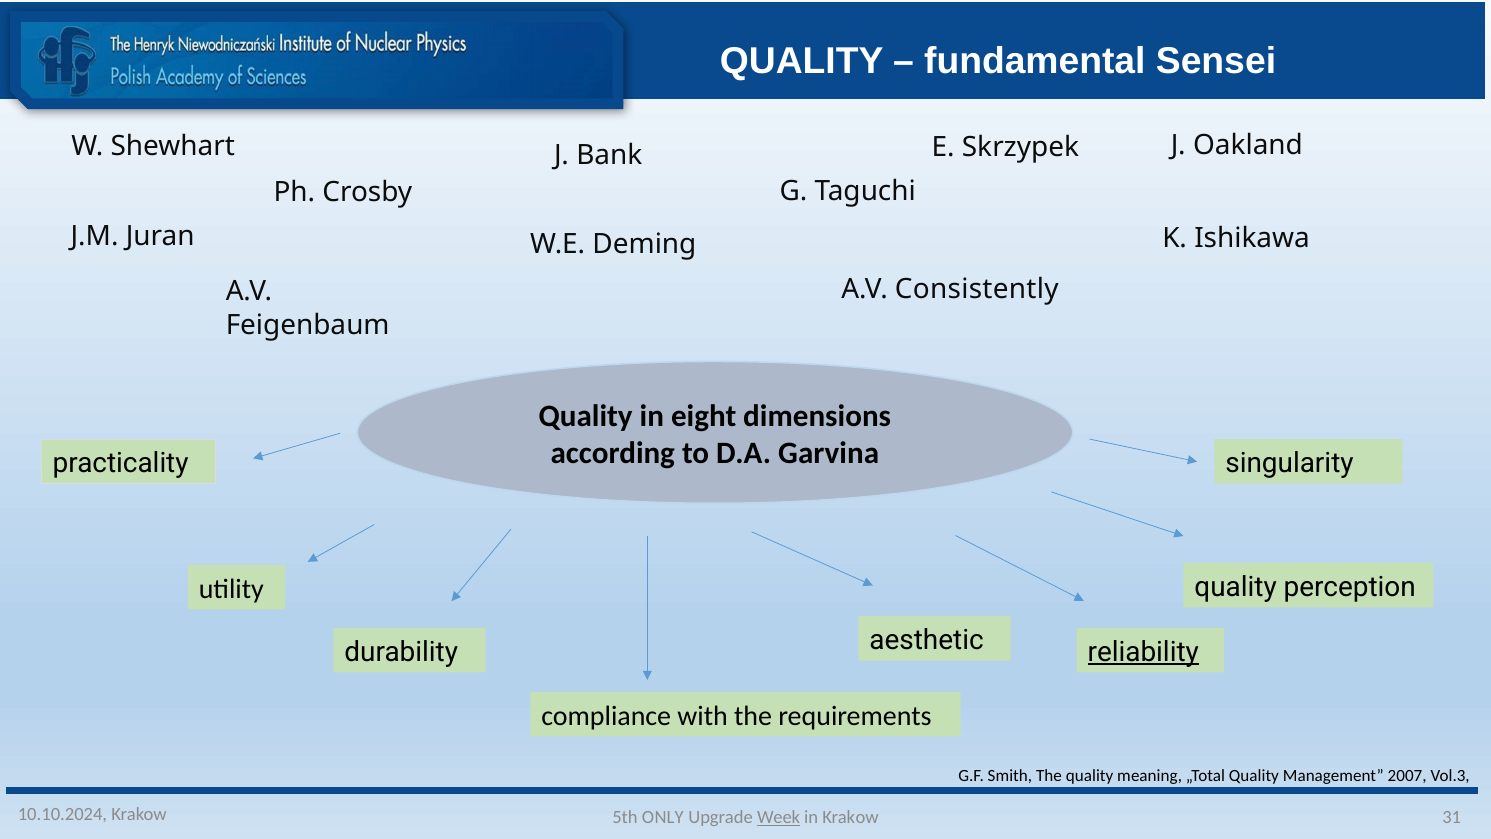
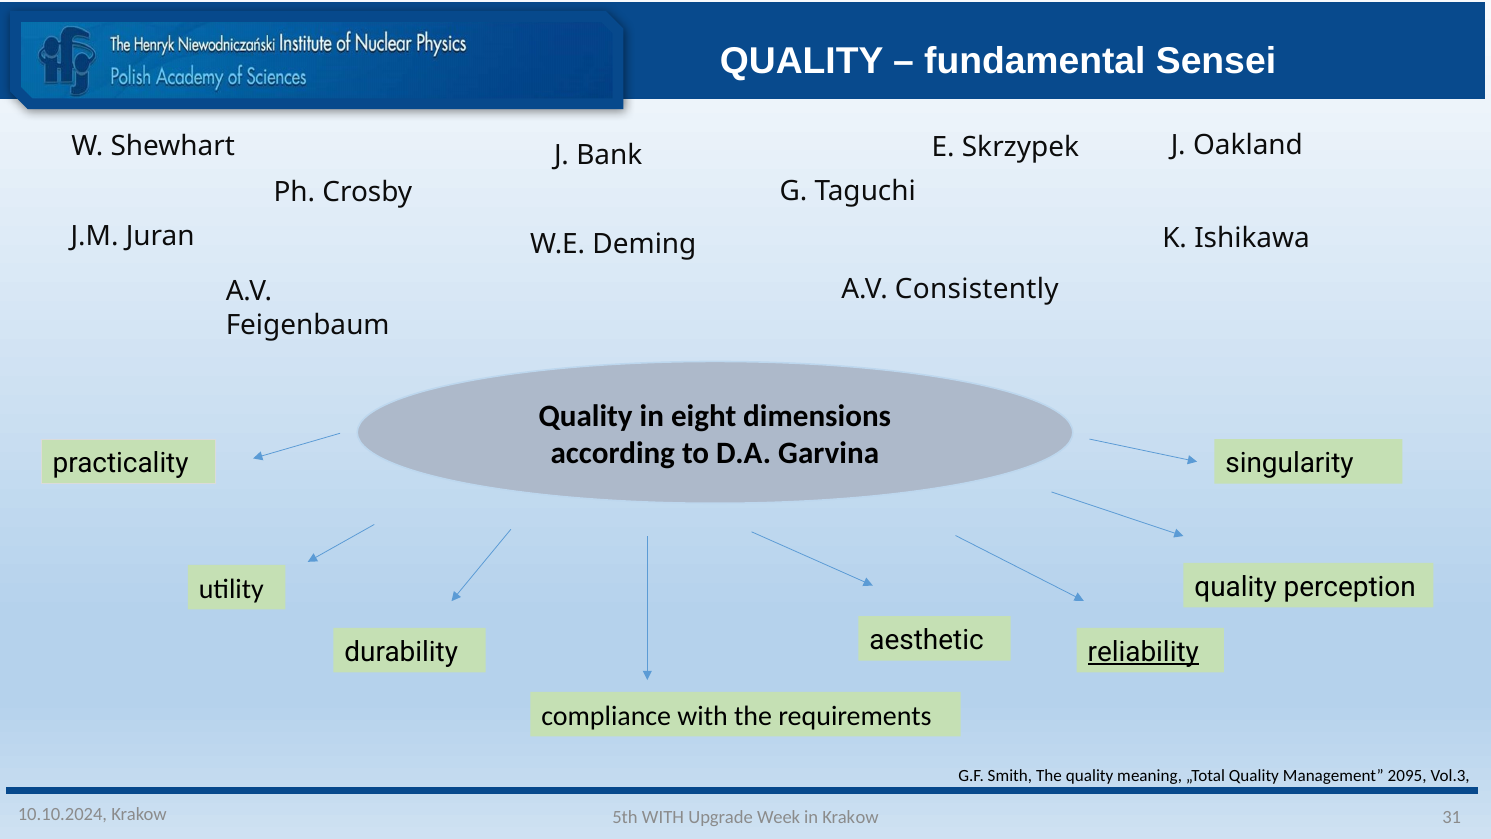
2007: 2007 -> 2095 (1407, 776)
5th ONLY: ONLY -> WITH (663, 817)
Week underline: present -> none (779, 817)
